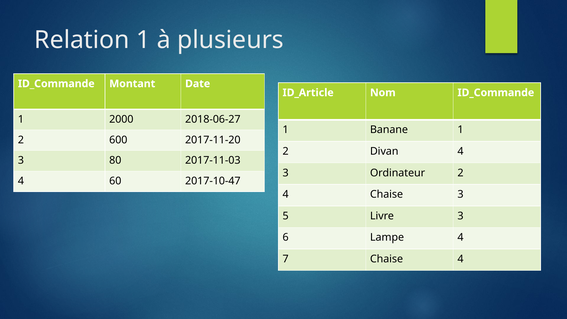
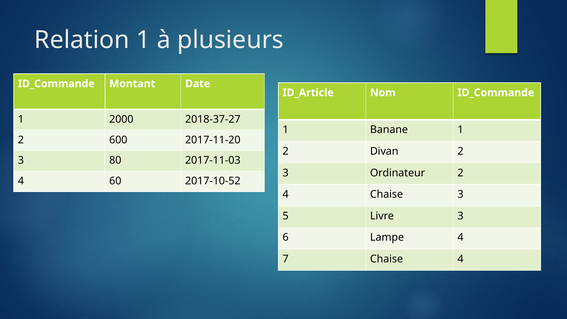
2018-06-27: 2018-06-27 -> 2018-37-27 (213, 119)
Divan 4: 4 -> 2 (461, 151)
2017-10-47: 2017-10-47 -> 2017-10-52 (213, 181)
